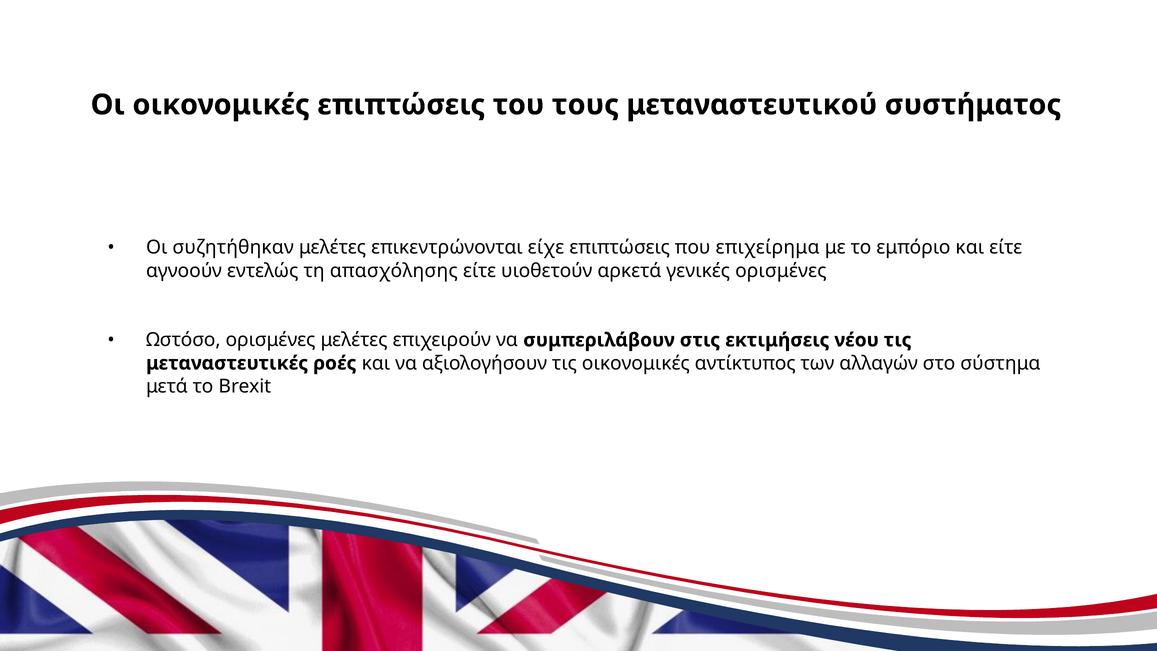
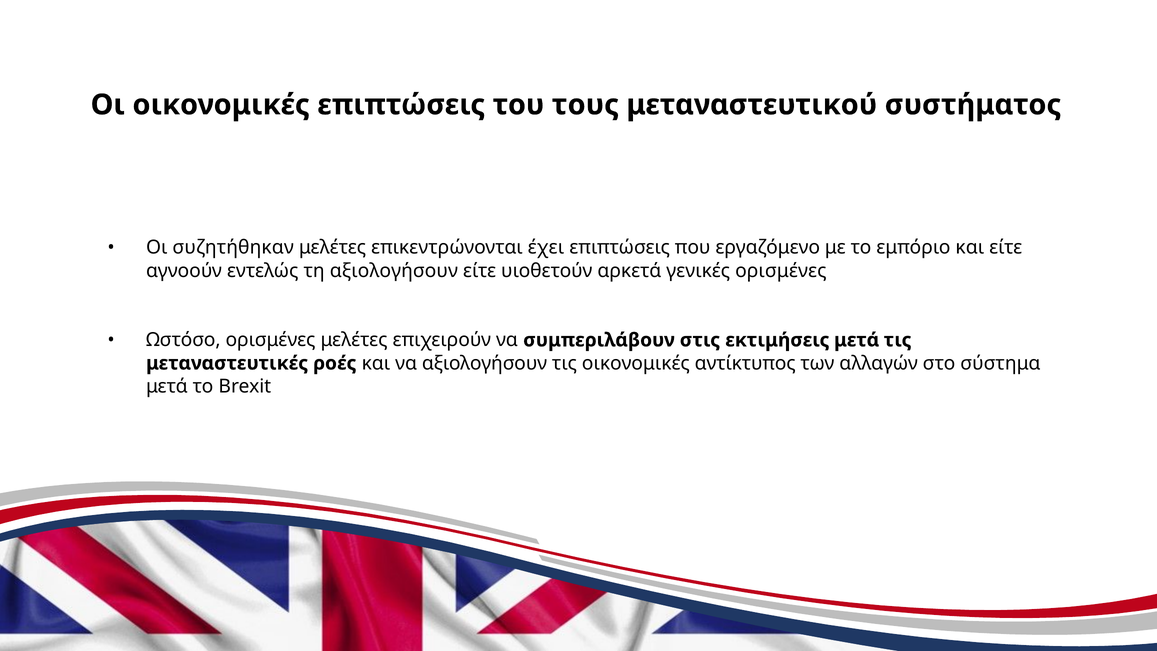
είχε: είχε -> έχει (546, 247)
επιχείρημα: επιχείρημα -> εργαζόμενο (768, 247)
τη απασχόλησης: απασχόλησης -> αξιολογήσουν (394, 271)
εκτιμήσεις νέου: νέου -> μετά (857, 340)
